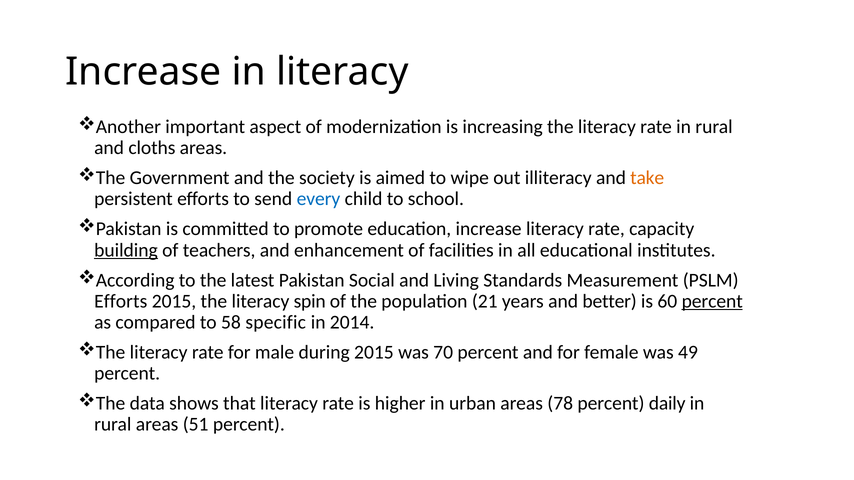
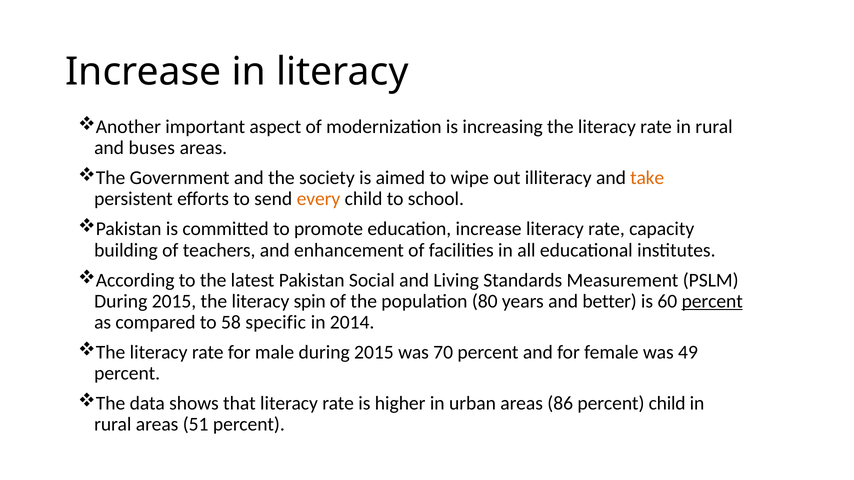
cloths: cloths -> buses (152, 148)
every colour: blue -> orange (318, 199)
building underline: present -> none (126, 250)
Efforts: Efforts -> During (121, 301)
21: 21 -> 80 (485, 301)
78: 78 -> 86 (560, 404)
percent daily: daily -> child (667, 404)
